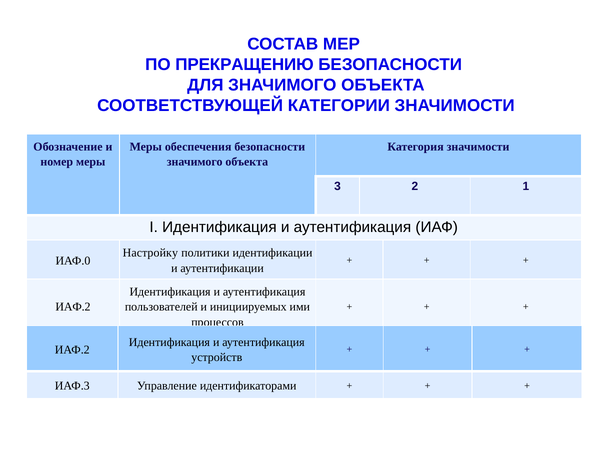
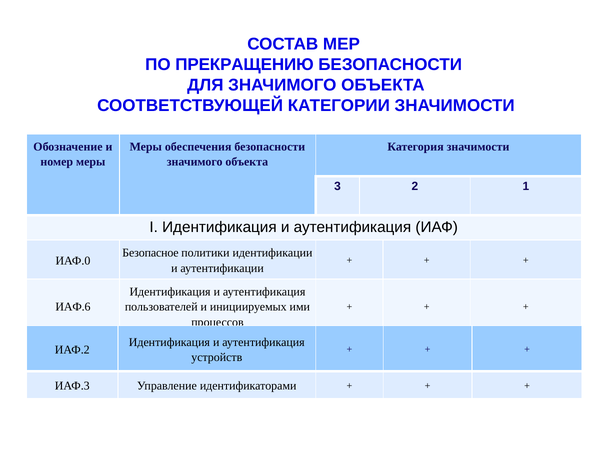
Настройку: Настройку -> Безопасное (150, 253)
ИАФ.2: ИАФ.2 -> ИАФ.6 (73, 307)
